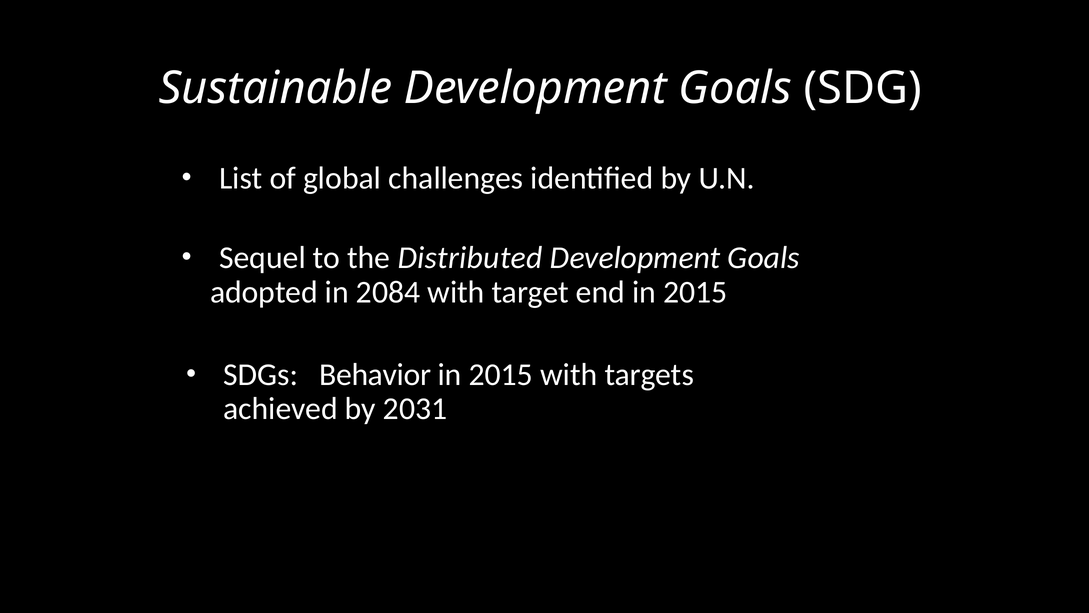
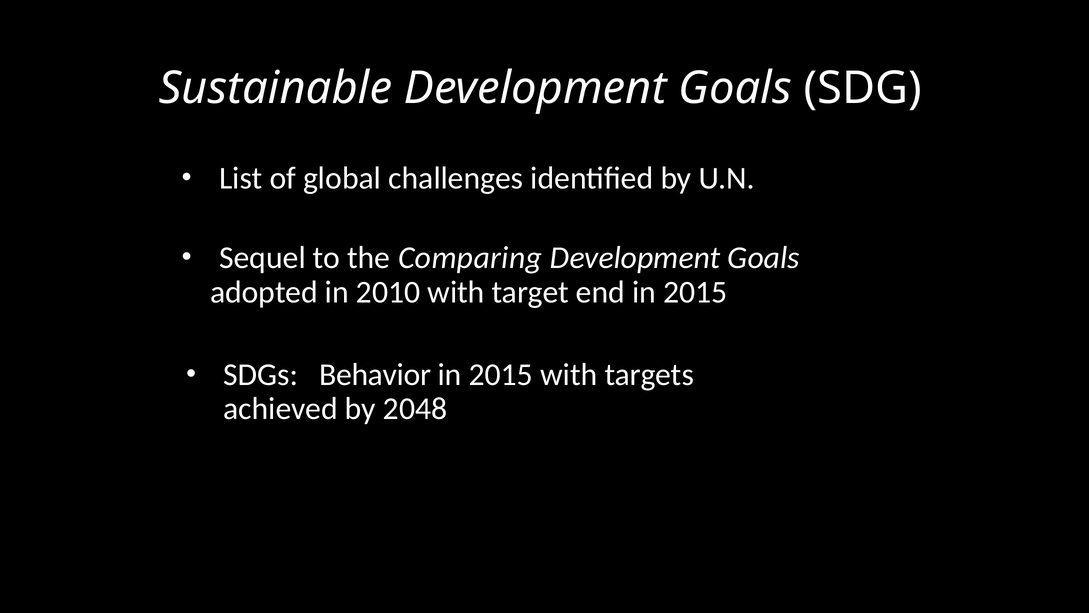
Distributed: Distributed -> Comparing (470, 258)
2084: 2084 -> 2010 (388, 292)
2031: 2031 -> 2048 (415, 409)
